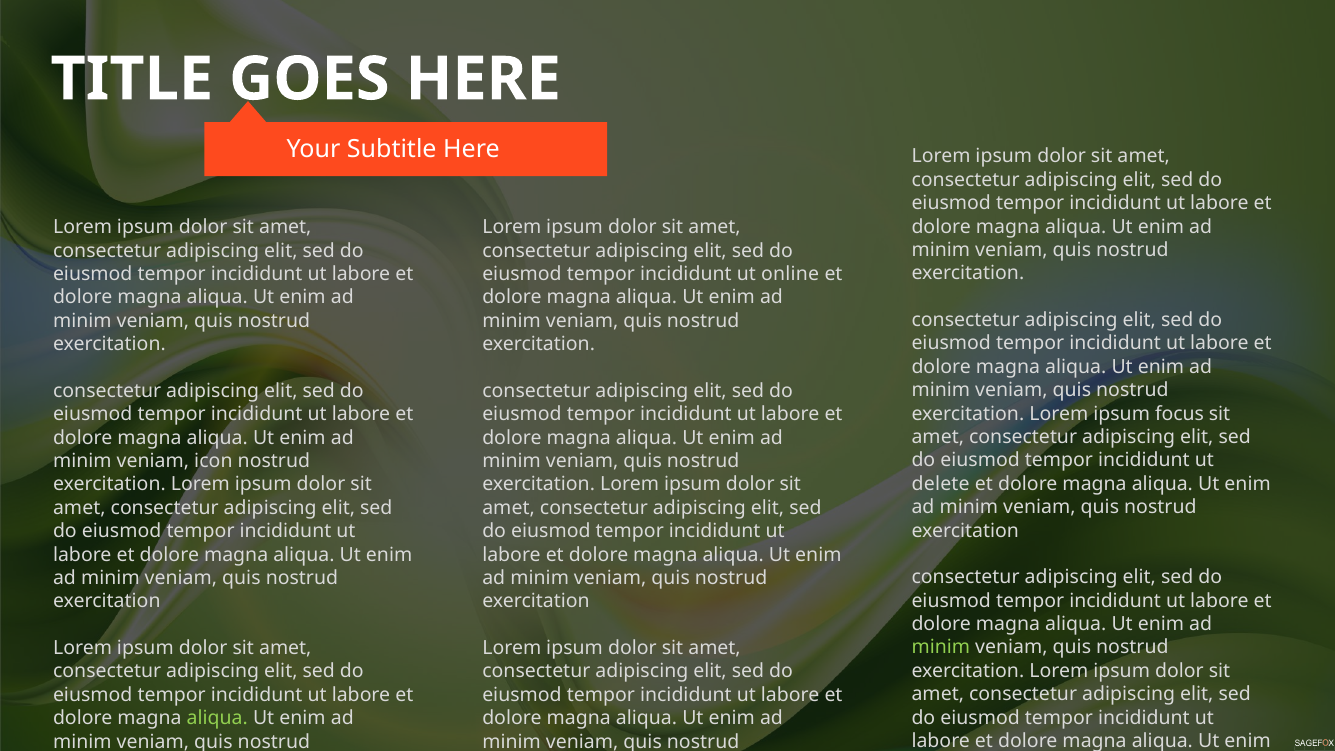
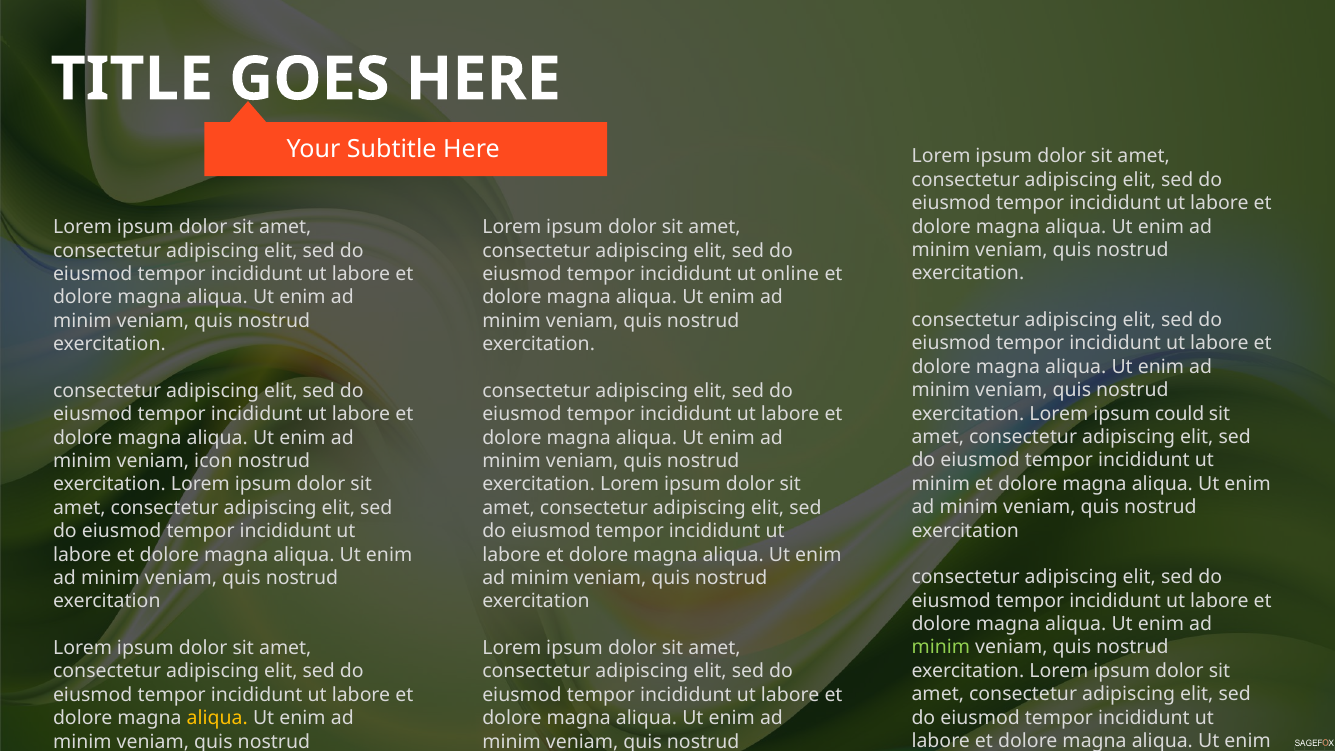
focus: focus -> could (1180, 414)
delete: delete -> minim (941, 484)
aliqua colour: light green -> yellow (217, 718)
